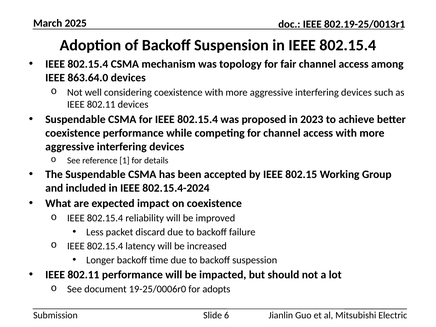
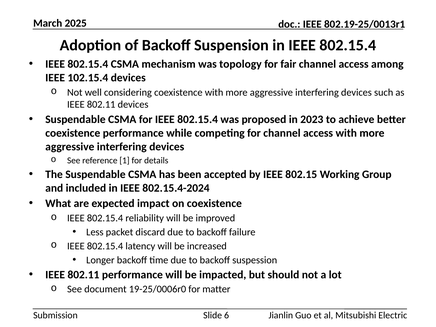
863.64.0: 863.64.0 -> 102.15.4 (88, 78)
adopts: adopts -> matter (216, 289)
